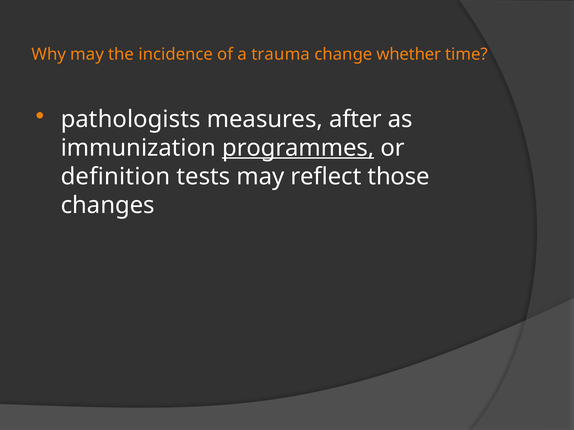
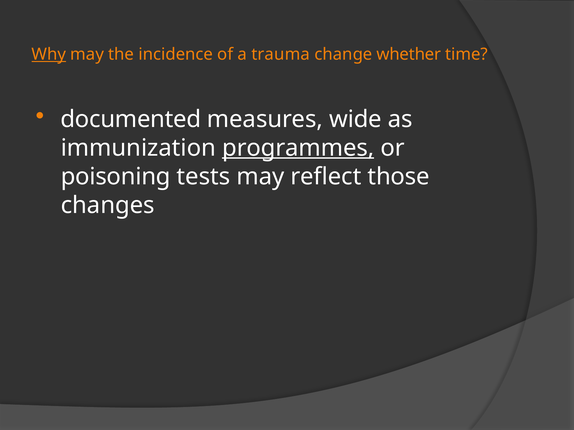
Why underline: none -> present (49, 54)
pathologists: pathologists -> documented (131, 119)
after: after -> wide (356, 119)
definition: definition -> poisoning (116, 177)
